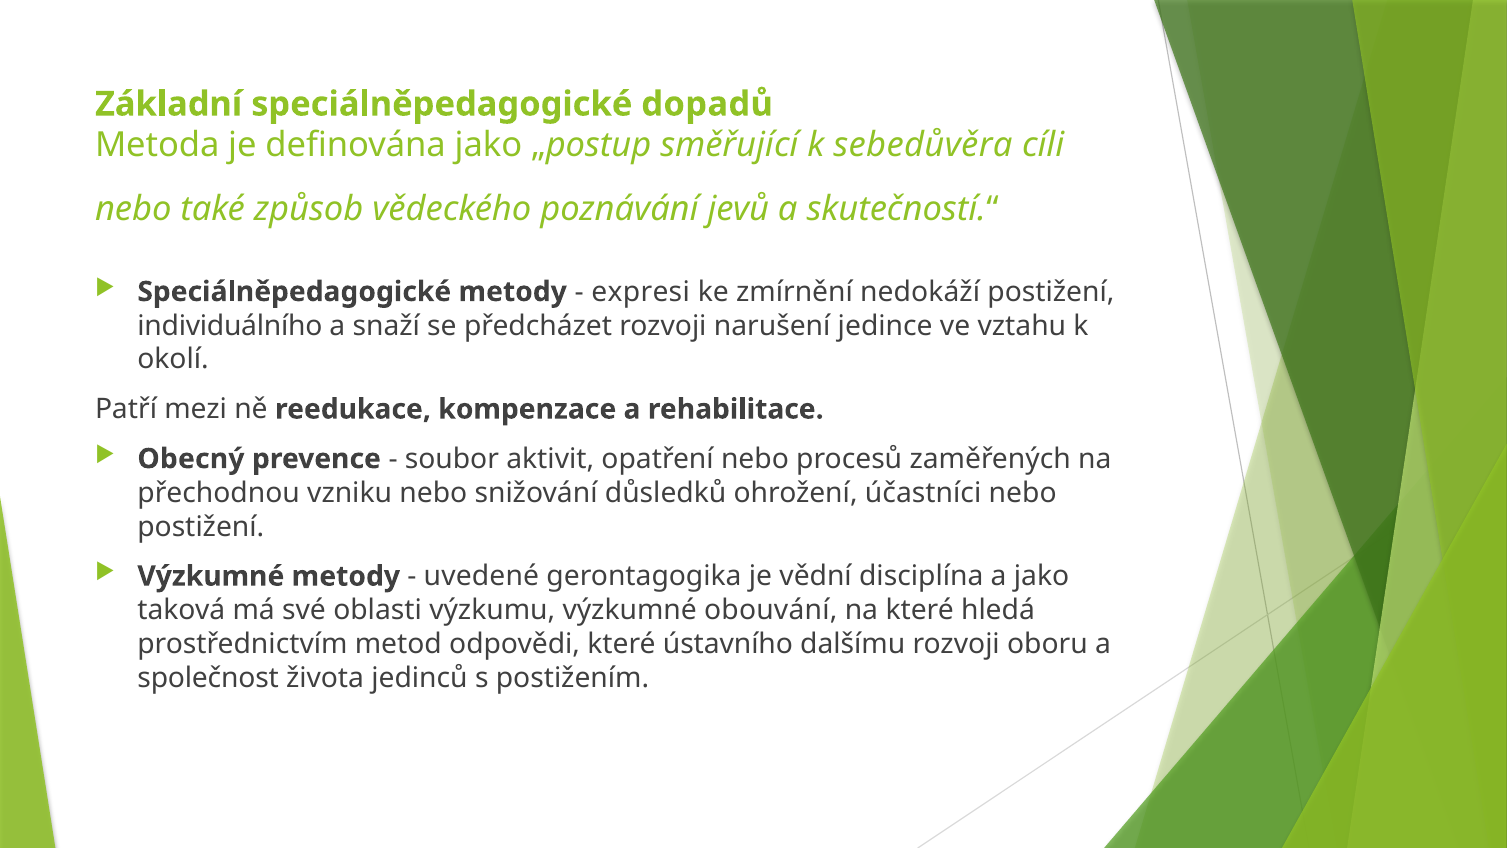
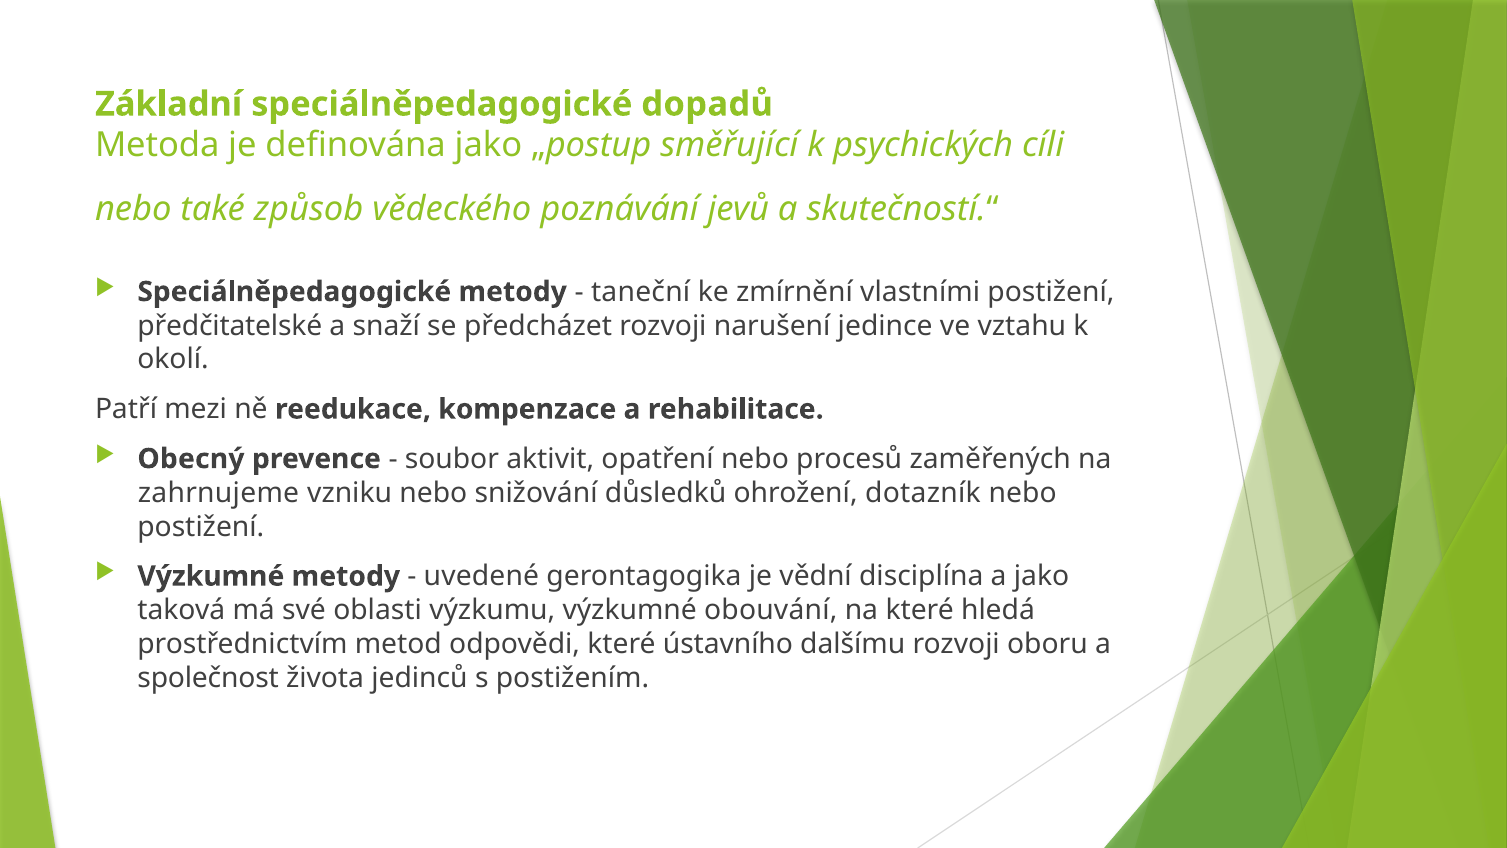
sebedůvěra: sebedůvěra -> psychických (923, 145)
expresi: expresi -> taneční (641, 292)
nedokáží: nedokáží -> vlastními (920, 292)
individuálního: individuálního -> předčitatelské (230, 326)
přechodnou: přechodnou -> zahrnujeme (218, 493)
účastníci: účastníci -> dotazník (923, 493)
